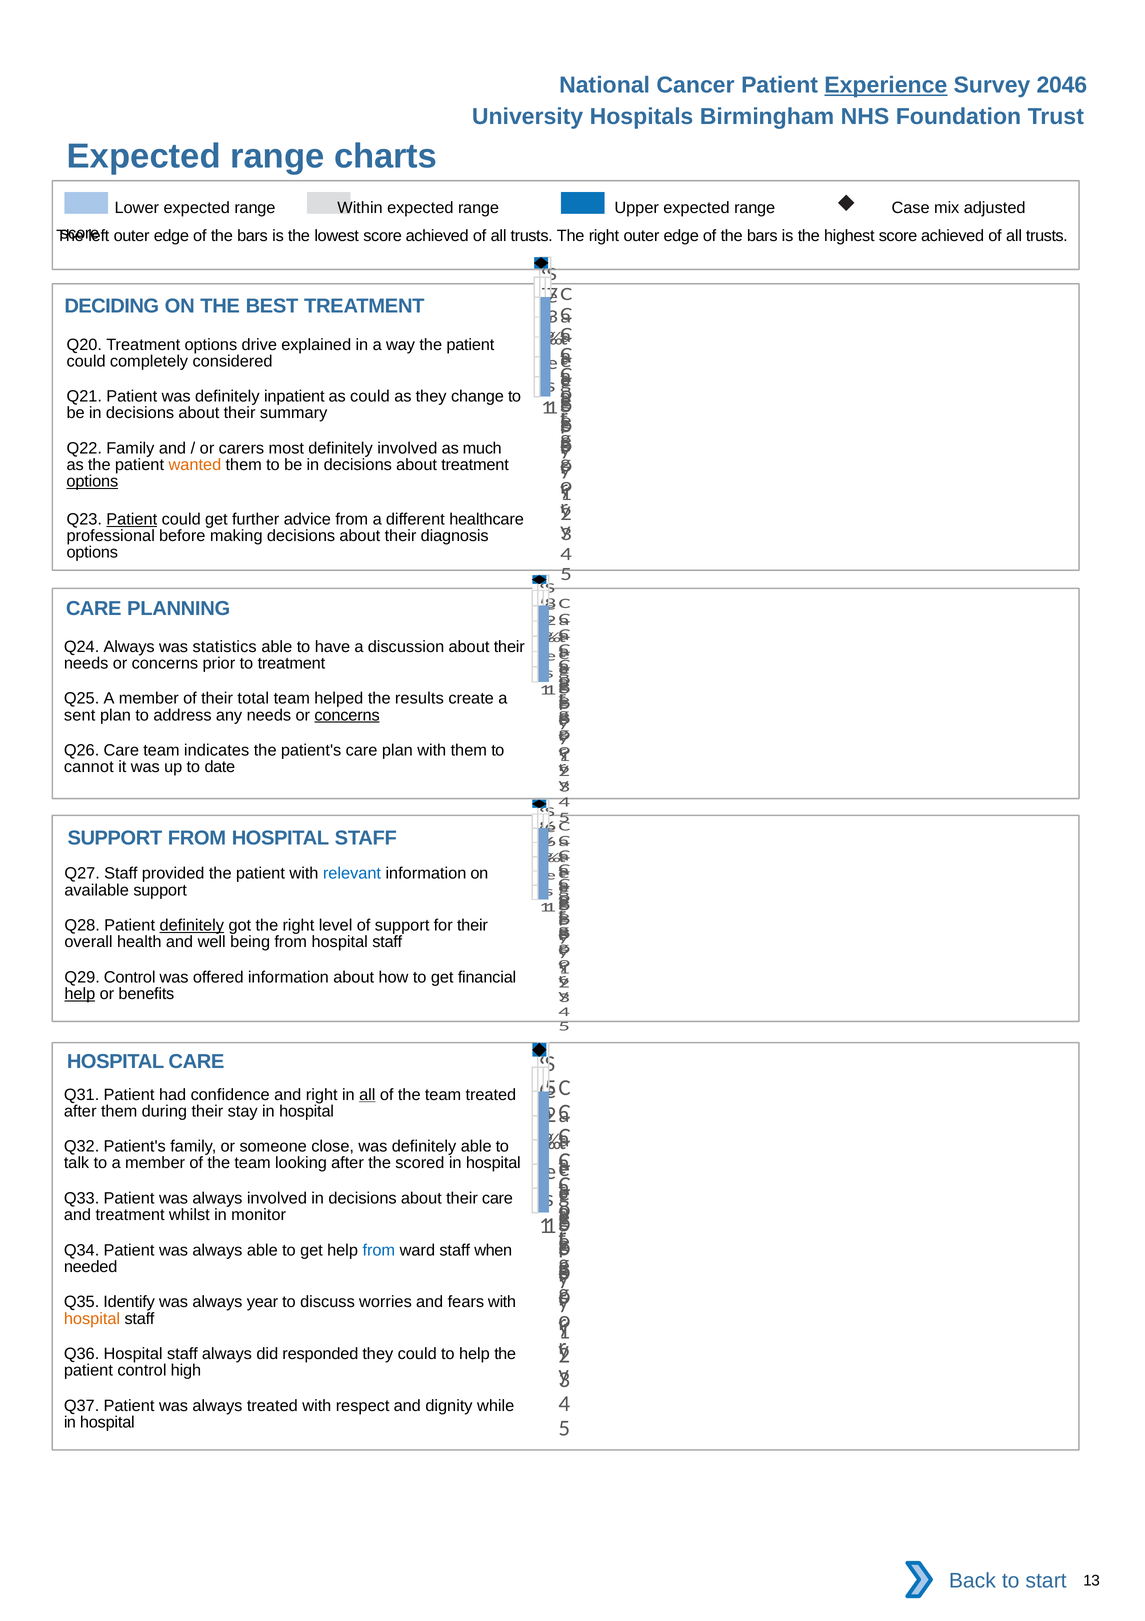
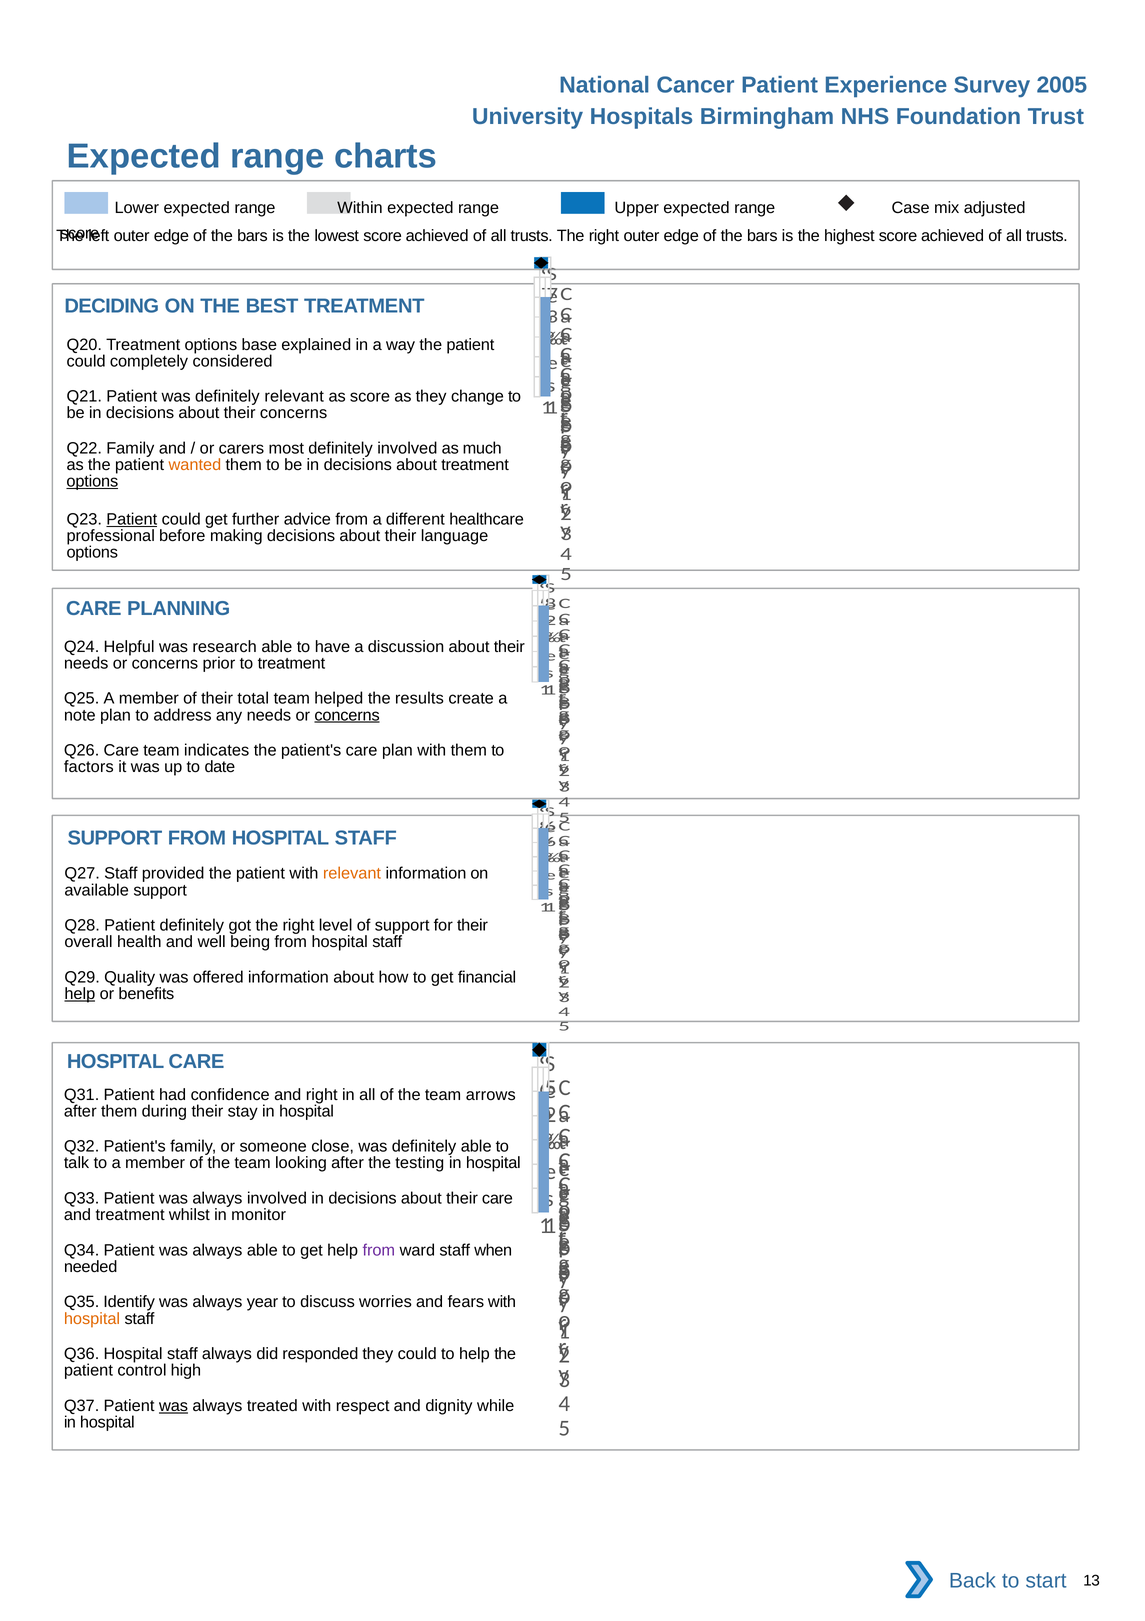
Experience underline: present -> none (886, 85)
2046: 2046 -> 2005 (1062, 85)
drive: drive -> base (259, 344)
definitely inpatient: inpatient -> relevant (294, 396)
as could: could -> score (370, 396)
their summary: summary -> concerns (294, 413)
diagnosis: diagnosis -> language (455, 536)
Q24 Always: Always -> Helpful (129, 646)
statistics: statistics -> research (225, 646)
sent: sent -> note (80, 715)
cannot: cannot -> factors (89, 767)
relevant colour: blue -> orange (352, 873)
definitely underline: present -> none (192, 925)
Q29 Control: Control -> Quality (130, 977)
all underline: present -> none (367, 1094)
team treated: treated -> arrows (491, 1094)
scored: scored -> testing (420, 1163)
from colour: blue -> purple (379, 1250)
was underline: none -> present (174, 1405)
